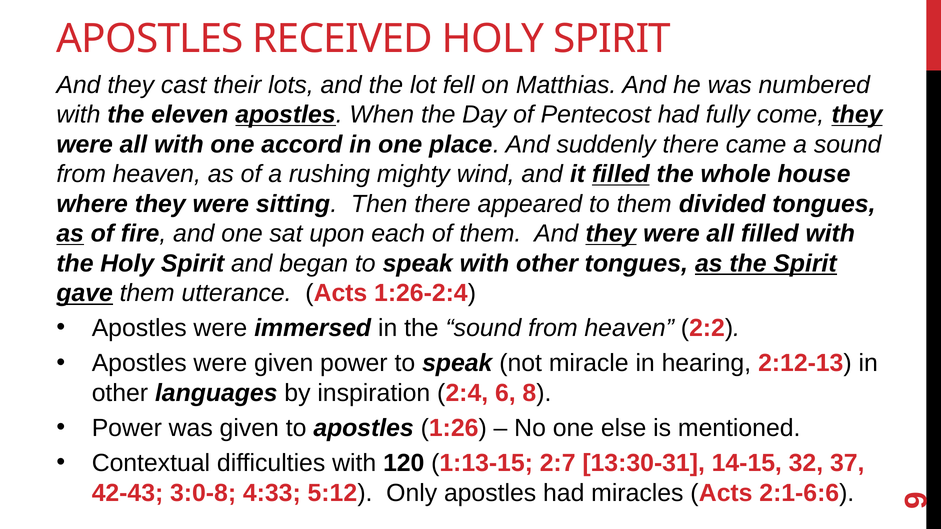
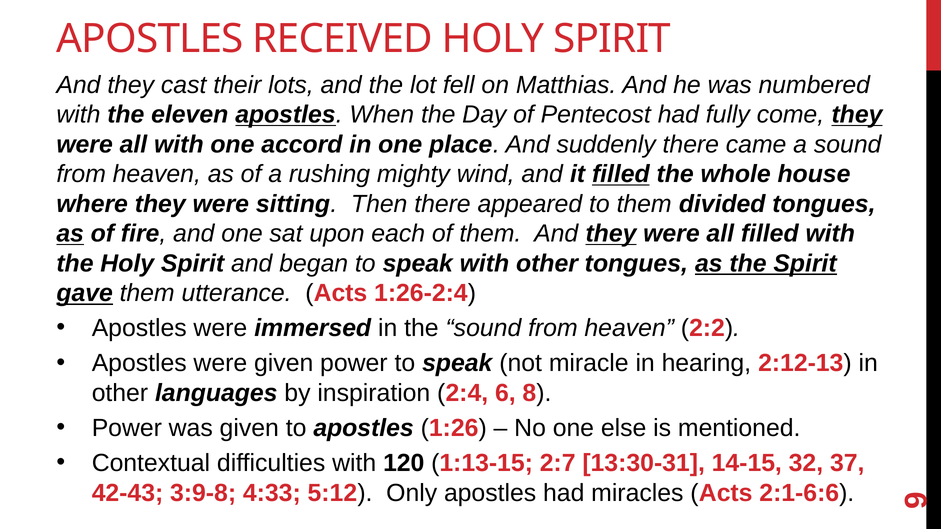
3:0-8: 3:0-8 -> 3:9-8 (203, 493)
